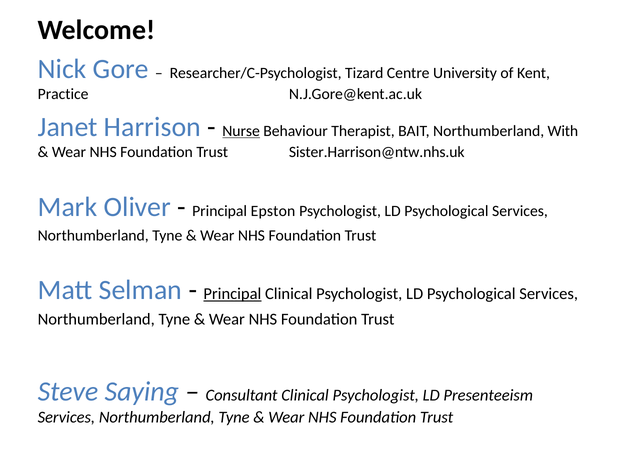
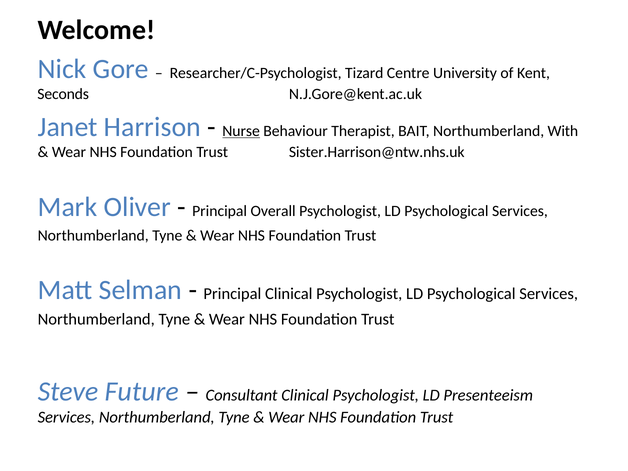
Practice: Practice -> Seconds (63, 94)
Epston: Epston -> Overall (273, 211)
Principal underline: present -> none (232, 294)
Saying: Saying -> Future (142, 391)
